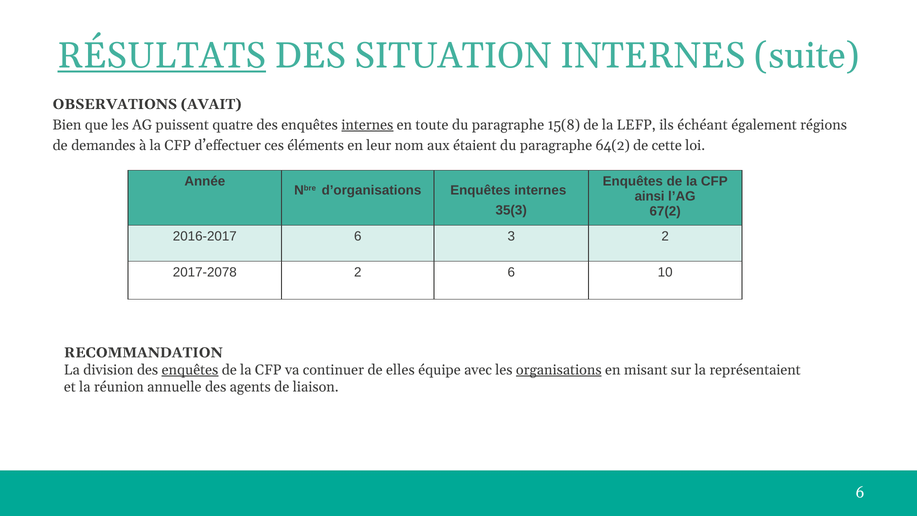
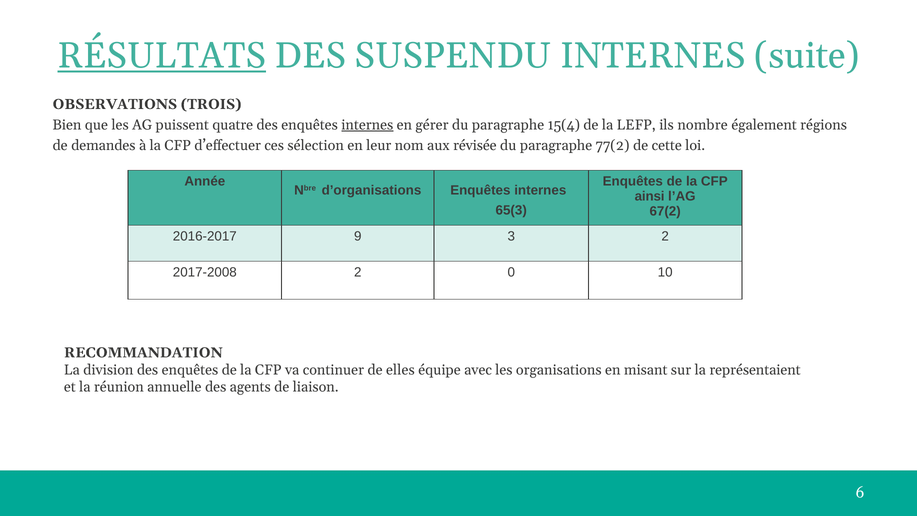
SITUATION: SITUATION -> SUSPENDU (453, 56)
AVAIT: AVAIT -> TROIS (211, 104)
toute: toute -> gérer (432, 125)
15(8: 15(8 -> 15(4 (564, 125)
échéant: échéant -> nombre (703, 125)
éléments: éléments -> sélection (316, 145)
étaient: étaient -> révisée (475, 145)
64(2: 64(2 -> 77(2 (613, 145)
35(3: 35(3 -> 65(3 (511, 210)
2016-2017 6: 6 -> 9 (358, 236)
2017-2078: 2017-2078 -> 2017-2008 (205, 272)
2 6: 6 -> 0 (511, 272)
enquêtes underline: present -> none (190, 370)
organisations underline: present -> none (559, 370)
